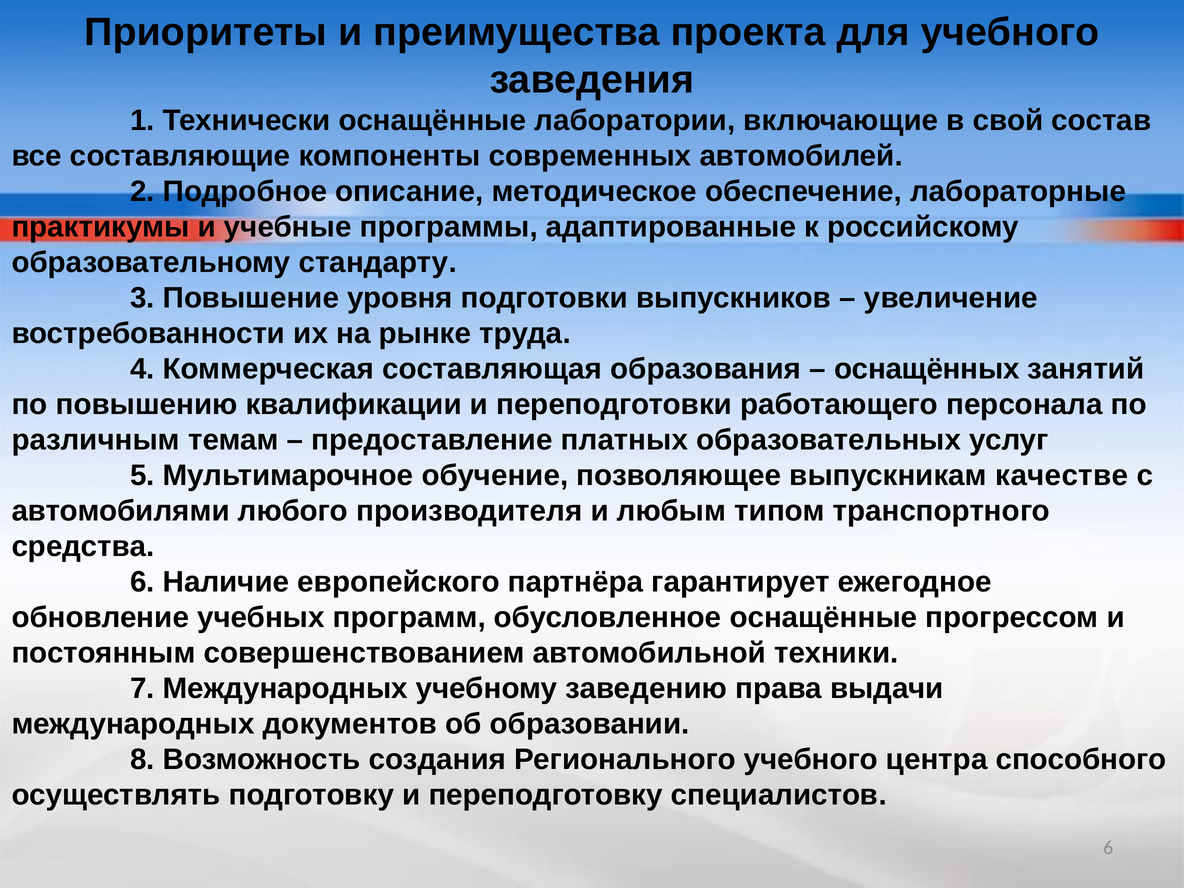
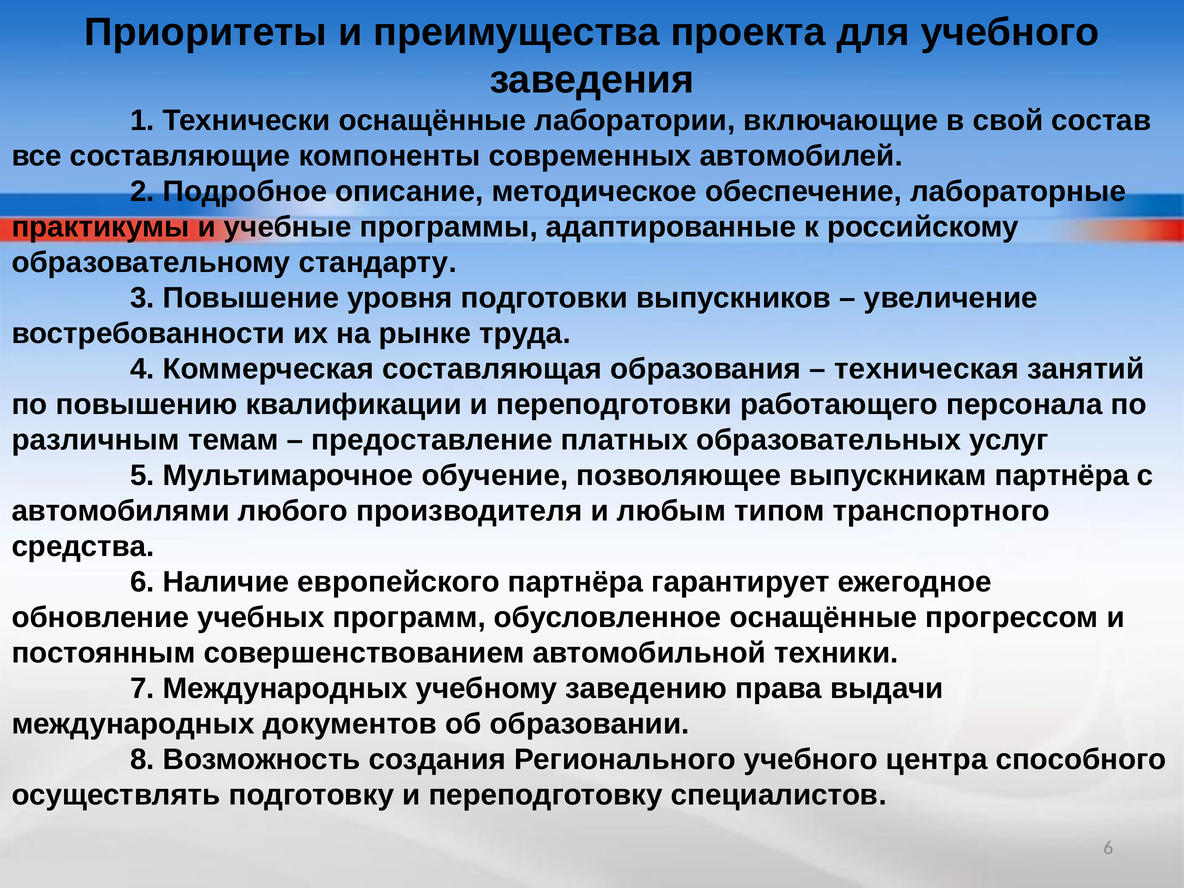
оснащённых: оснащённых -> техническая (926, 369)
выпускникам качестве: качестве -> партнёра (1062, 476)
